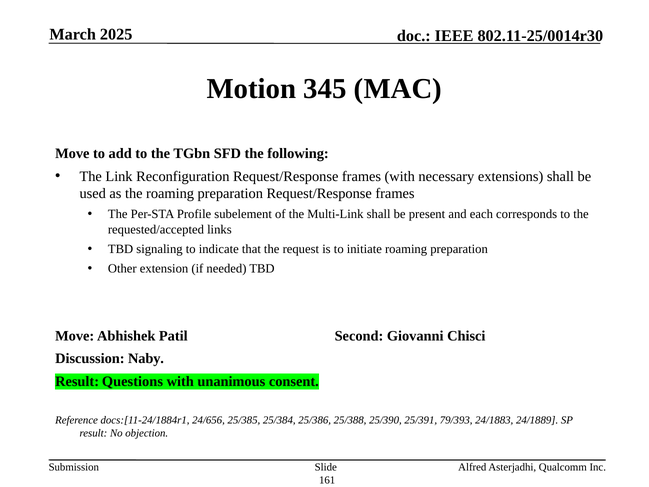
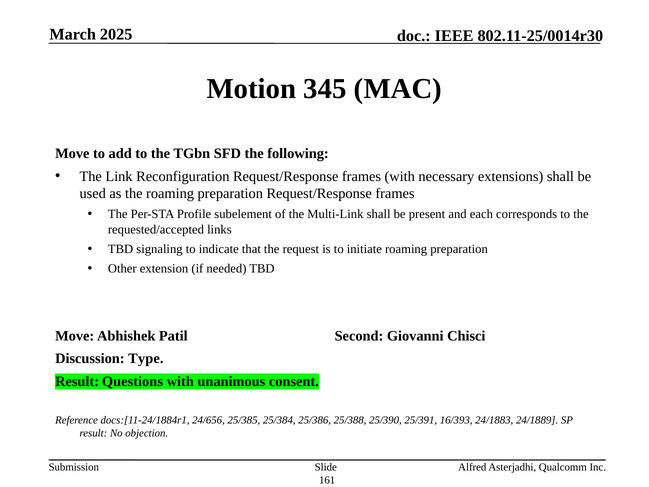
Naby: Naby -> Type (146, 359)
79/393: 79/393 -> 16/393 (456, 420)
